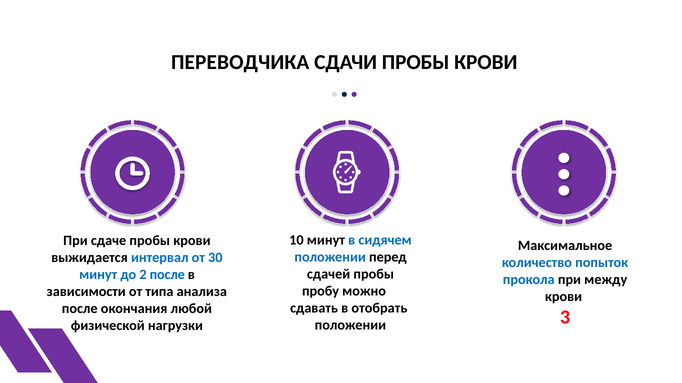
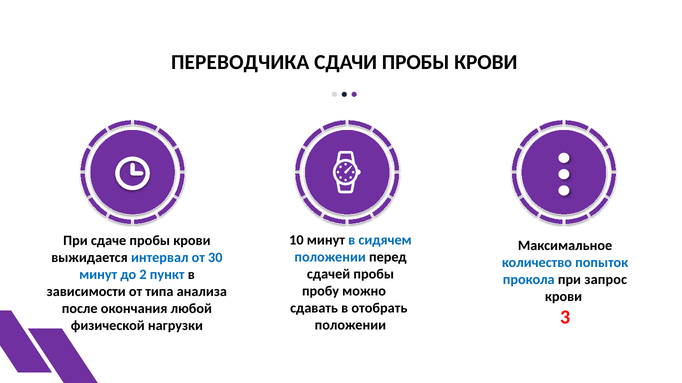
2 после: после -> пункт (167, 275)
между: между -> запрос (606, 280)
